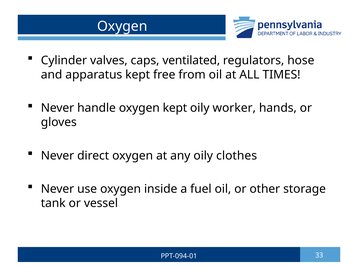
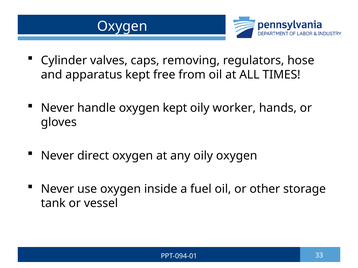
ventilated: ventilated -> removing (191, 61)
oily clothes: clothes -> oxygen (237, 156)
